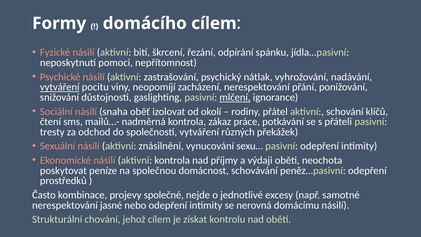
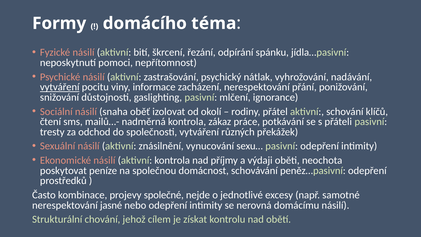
domácího cílem: cílem -> téma (214, 23)
neopomíjí: neopomíjí -> informace (154, 87)
mlčení underline: present -> none (235, 97)
